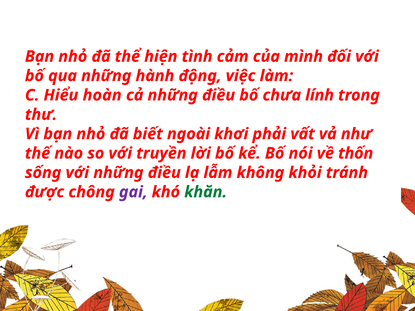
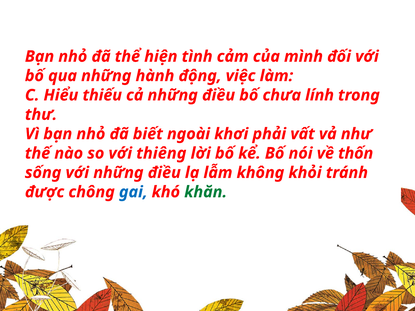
hoàn: hoàn -> thiếu (102, 95)
truyền: truyền -> thiêng (161, 153)
gai colour: purple -> blue (133, 192)
